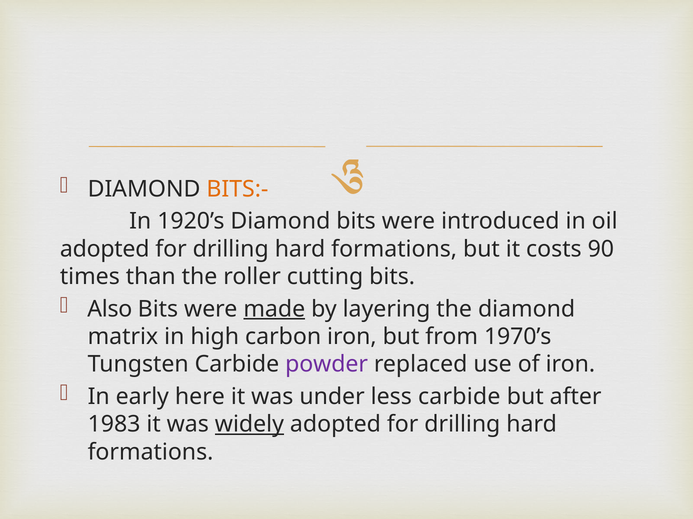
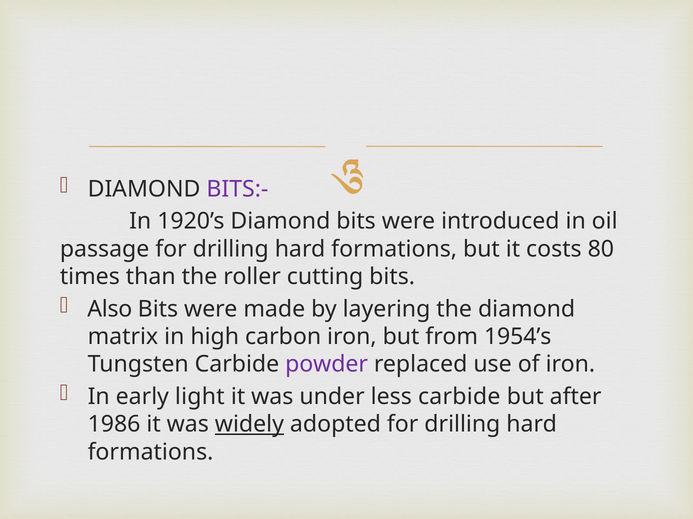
BITS:- colour: orange -> purple (237, 189)
adopted: adopted -> passage (105, 249)
90: 90 -> 80 (601, 249)
made underline: present -> none (274, 309)
1970’s: 1970’s -> 1954’s (518, 337)
here: here -> light (200, 397)
1983: 1983 -> 1986 (114, 425)
